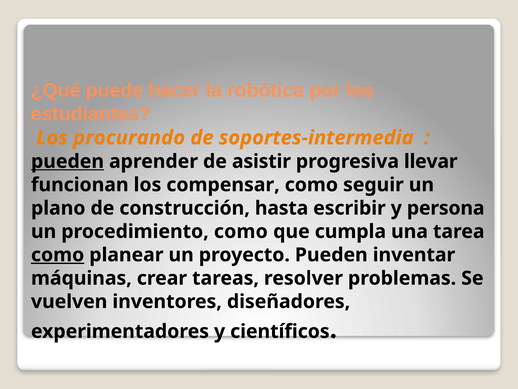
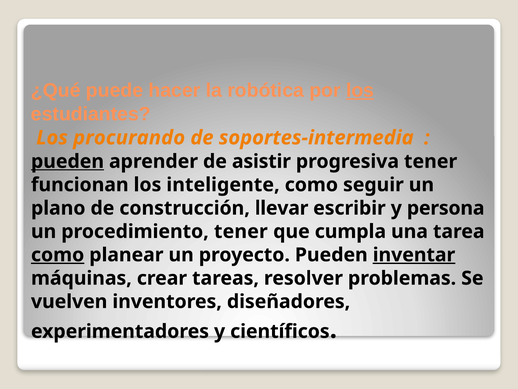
los underline: none -> present (360, 90)
progresiva llevar: llevar -> tener (431, 161)
compensar: compensar -> inteligente (223, 185)
hasta: hasta -> llevar (282, 208)
procedimiento como: como -> tener (241, 231)
inventar underline: none -> present (414, 255)
